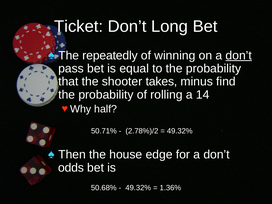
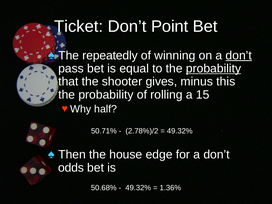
Long: Long -> Point (170, 26)
probability underline: none -> present (214, 68)
takes: takes -> gives (161, 82)
find: find -> this (226, 82)
14: 14 -> 15 (203, 95)
